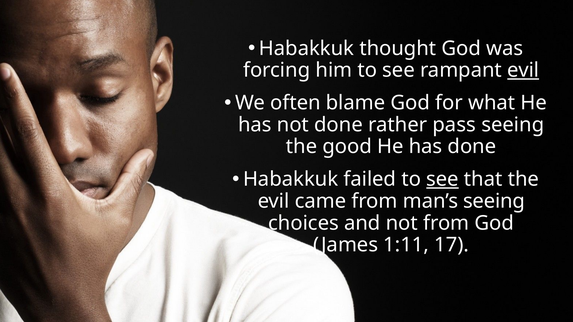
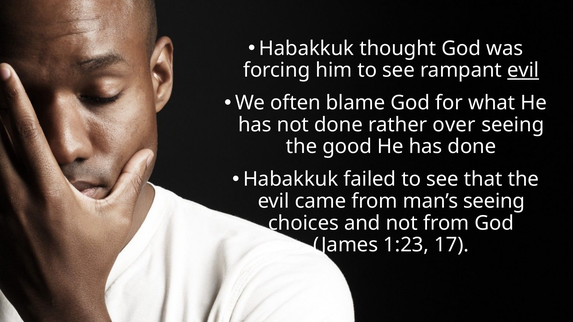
pass: pass -> over (454, 125)
see underline: present -> none (442, 179)
1:11: 1:11 -> 1:23 (406, 245)
